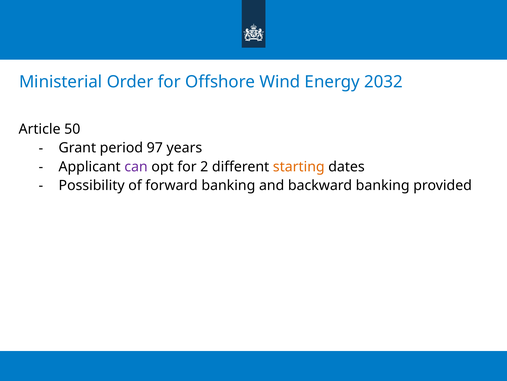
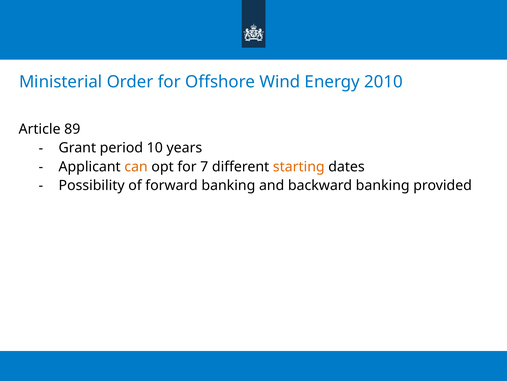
2032: 2032 -> 2010 (384, 82)
50: 50 -> 89 (72, 129)
97: 97 -> 10 (155, 148)
can colour: purple -> orange (136, 166)
2: 2 -> 7 (204, 166)
